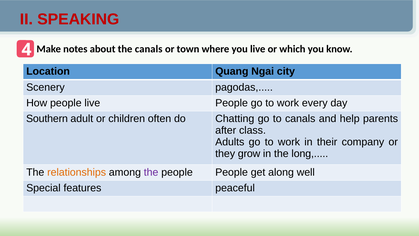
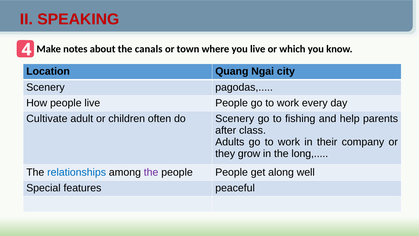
Southern: Southern -> Cultivate (47, 119)
do Chatting: Chatting -> Scenery (235, 119)
to canals: canals -> fishing (300, 119)
relationships colour: orange -> blue (77, 172)
